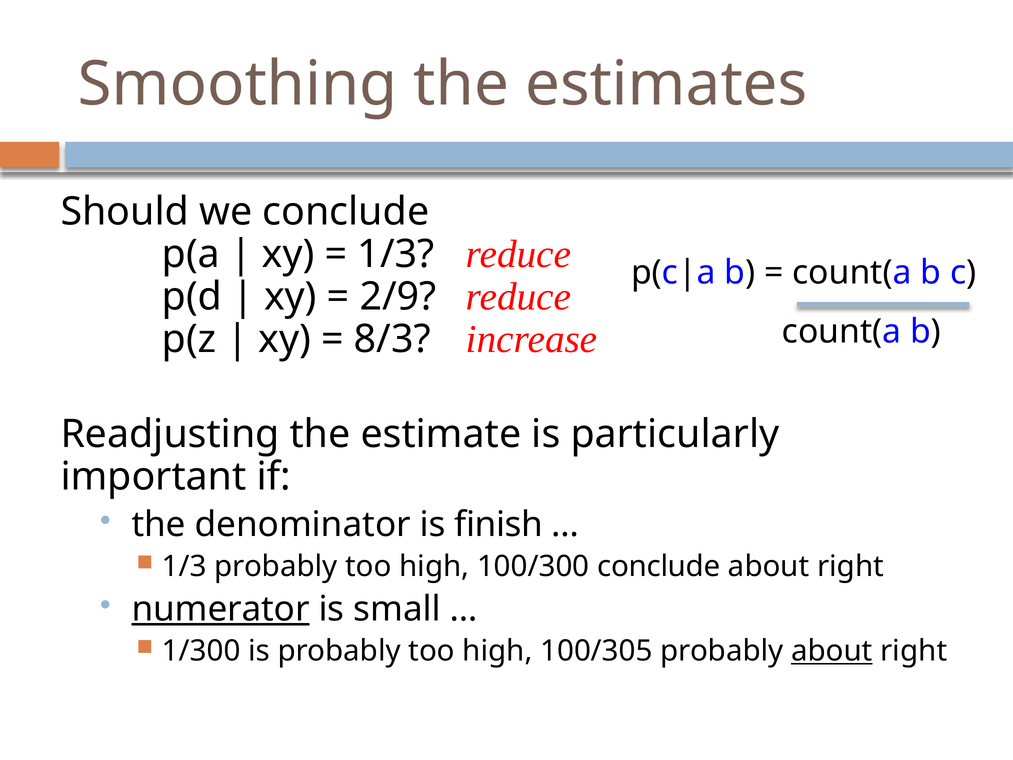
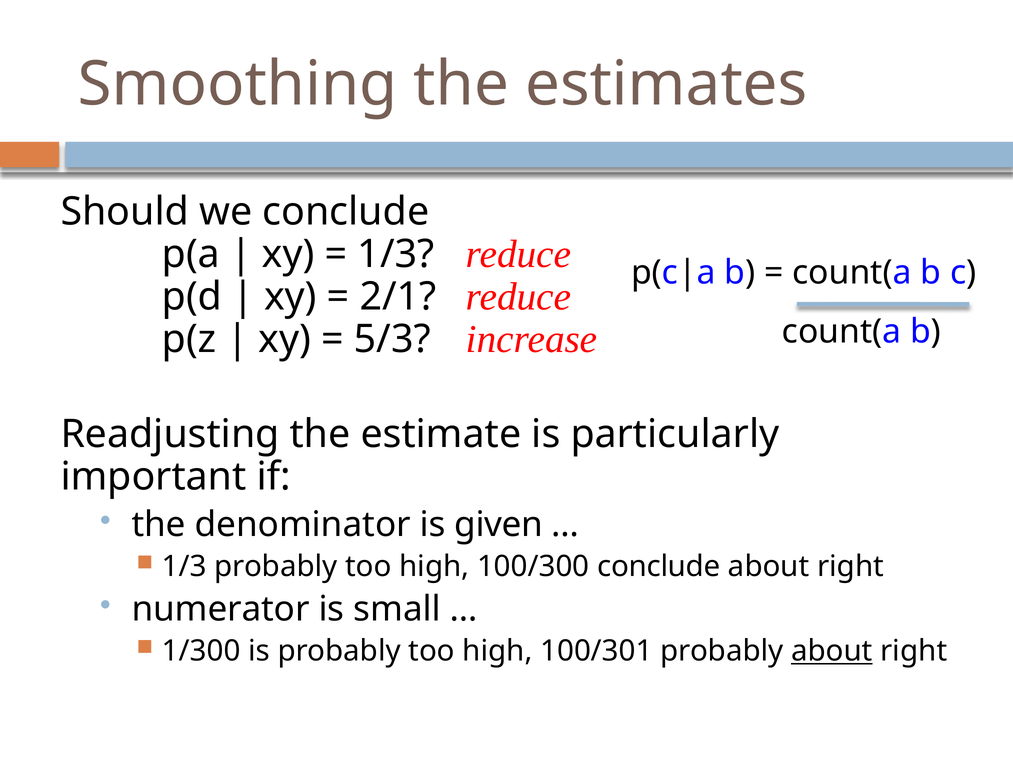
2/9: 2/9 -> 2/1 (398, 297)
8/3: 8/3 -> 5/3 (392, 339)
finish: finish -> given (499, 524)
numerator underline: present -> none (221, 609)
100/305: 100/305 -> 100/301 (596, 651)
